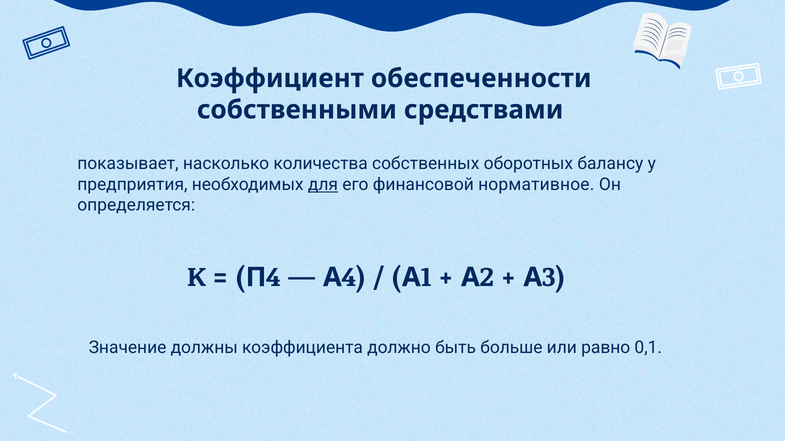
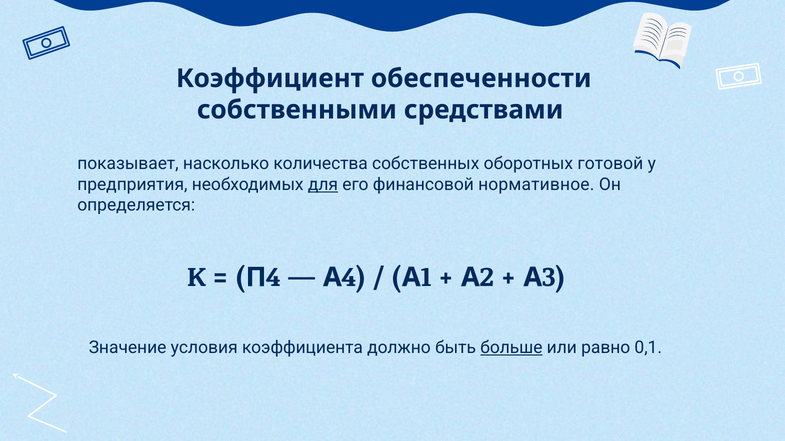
балансу: балансу -> готовой (610, 164)
должны: должны -> условия (204, 348)
больше underline: none -> present (511, 348)
